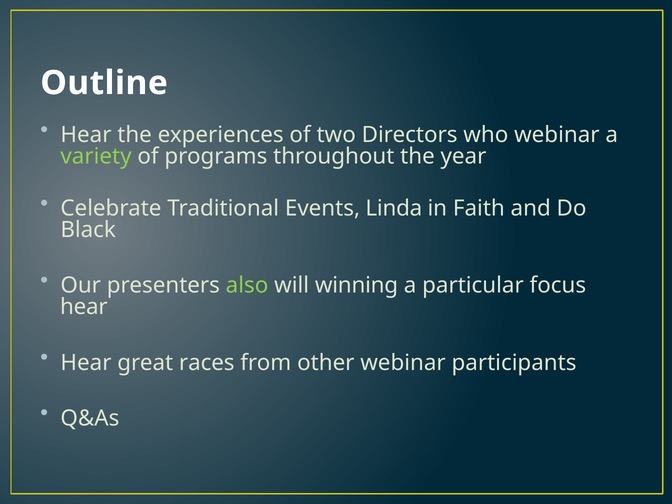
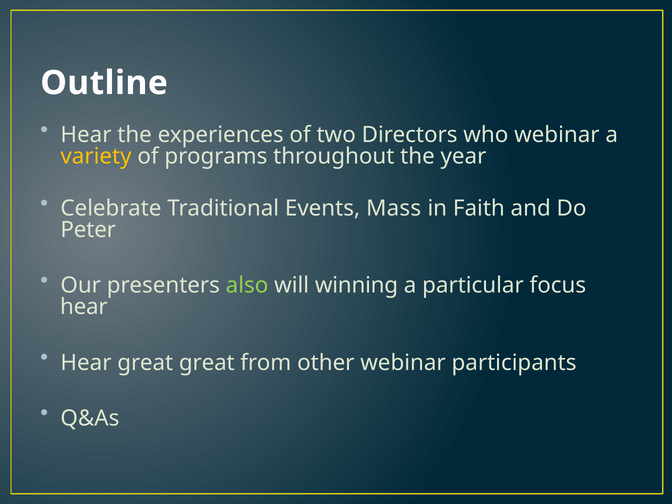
variety colour: light green -> yellow (96, 157)
Linda: Linda -> Mass (394, 209)
Black: Black -> Peter (88, 230)
great races: races -> great (207, 363)
